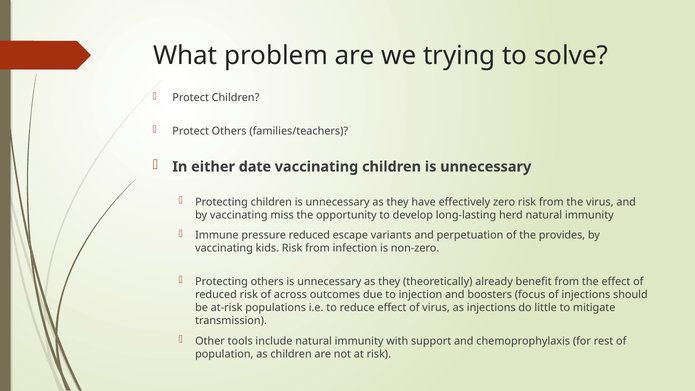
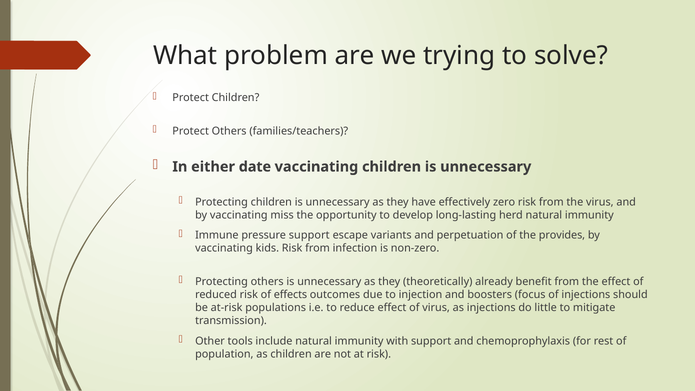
pressure reduced: reduced -> support (309, 235)
across: across -> effects (290, 295)
